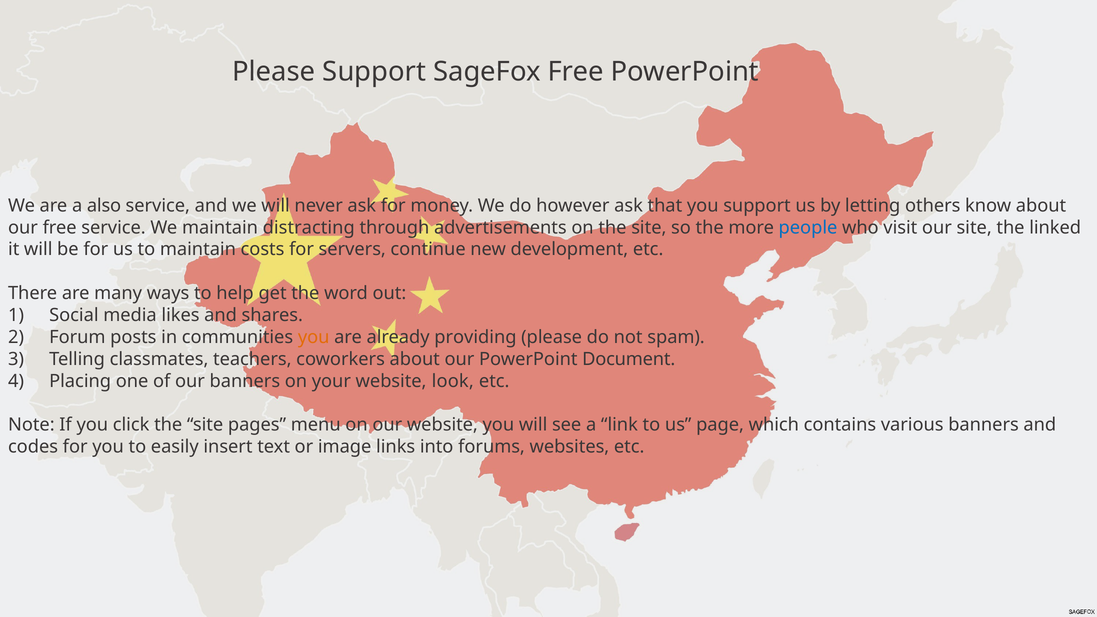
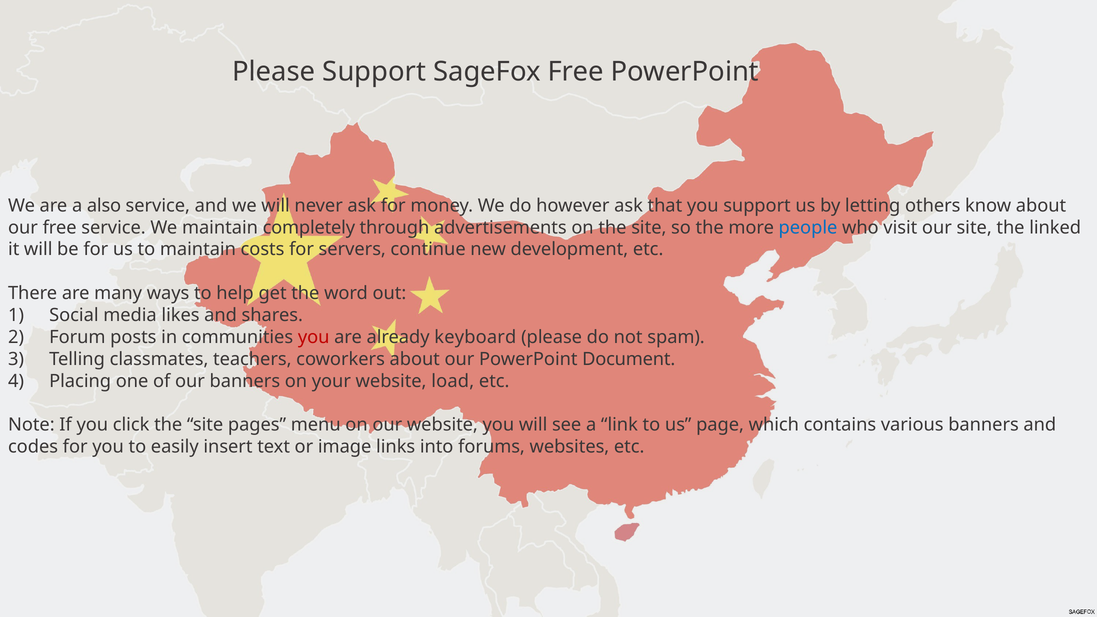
distracting: distracting -> completely (309, 228)
you colour: orange -> red (314, 337)
providing: providing -> keyboard (475, 337)
look: look -> load (453, 381)
